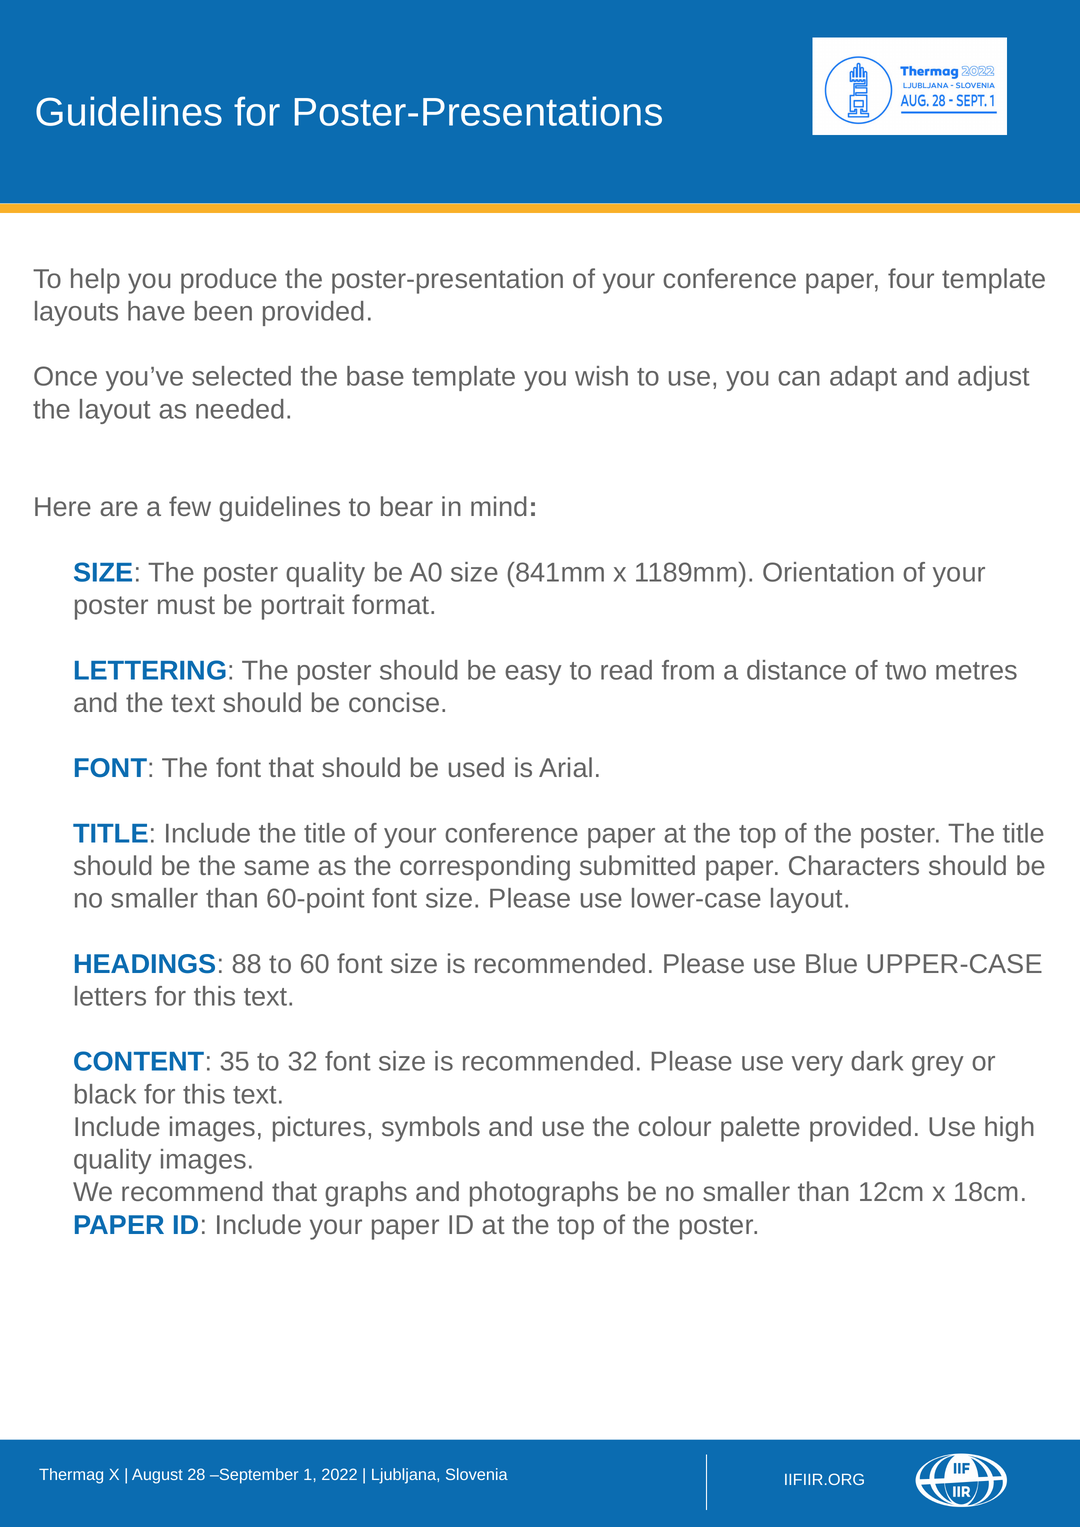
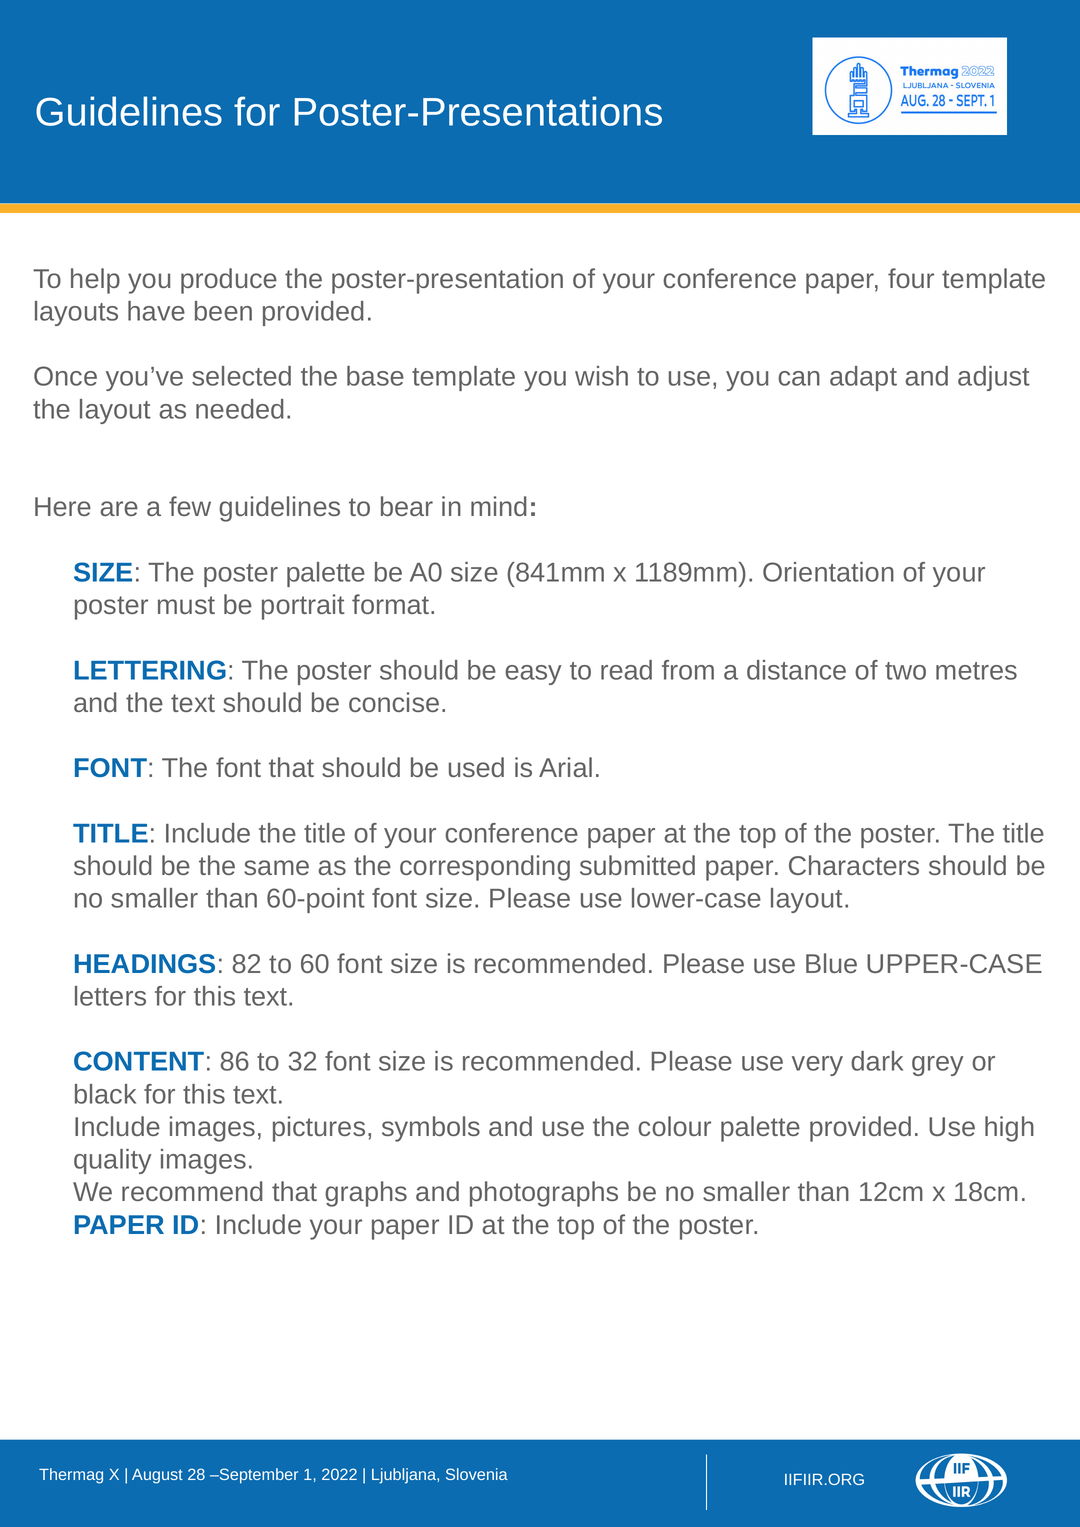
poster quality: quality -> palette (326, 573)
88: 88 -> 82 (247, 964)
35: 35 -> 86 (235, 1062)
